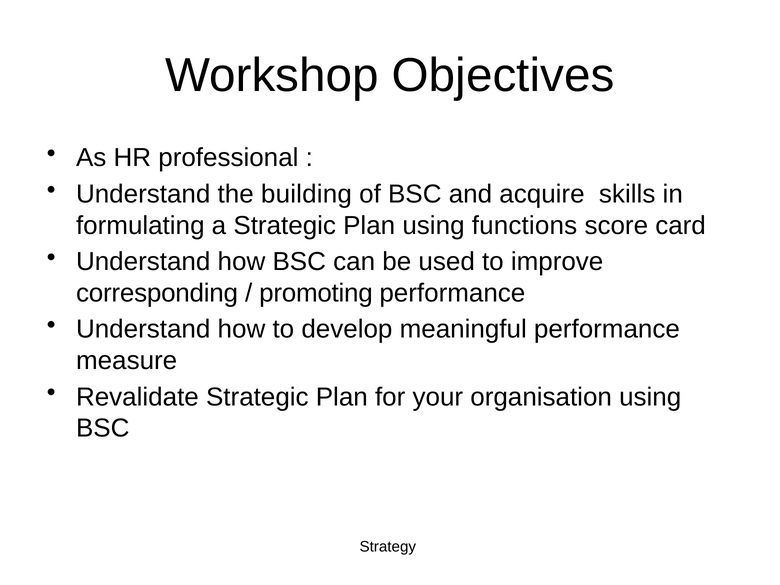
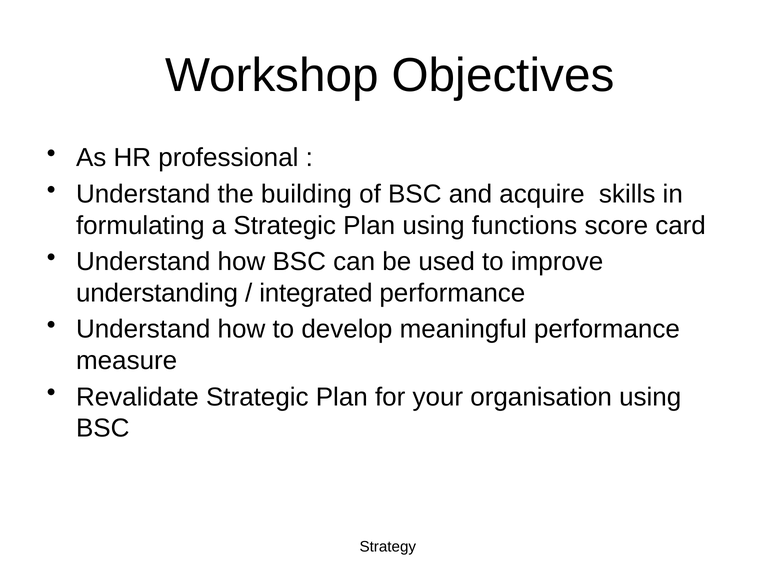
corresponding: corresponding -> understanding (157, 293)
promoting: promoting -> integrated (316, 293)
